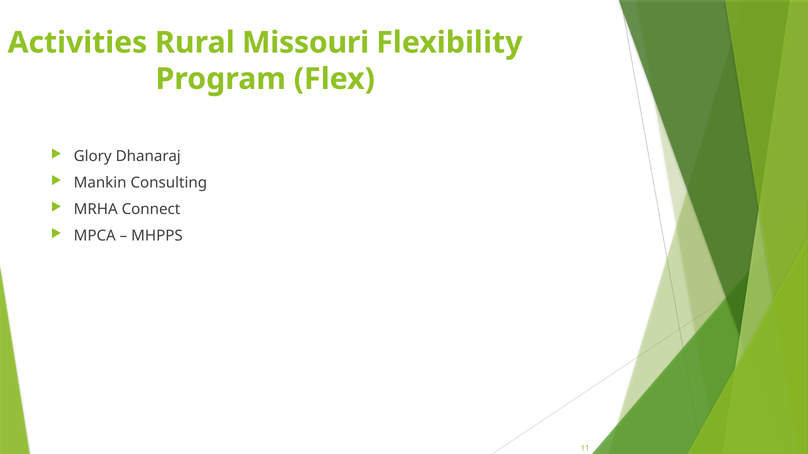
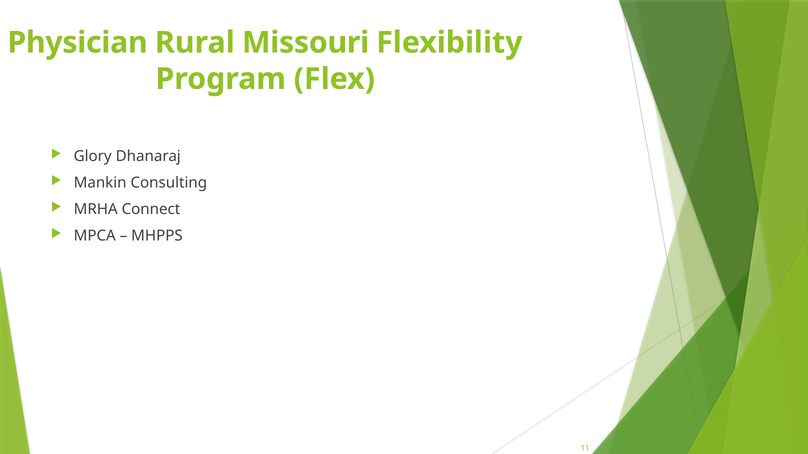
Activities: Activities -> Physician (78, 43)
